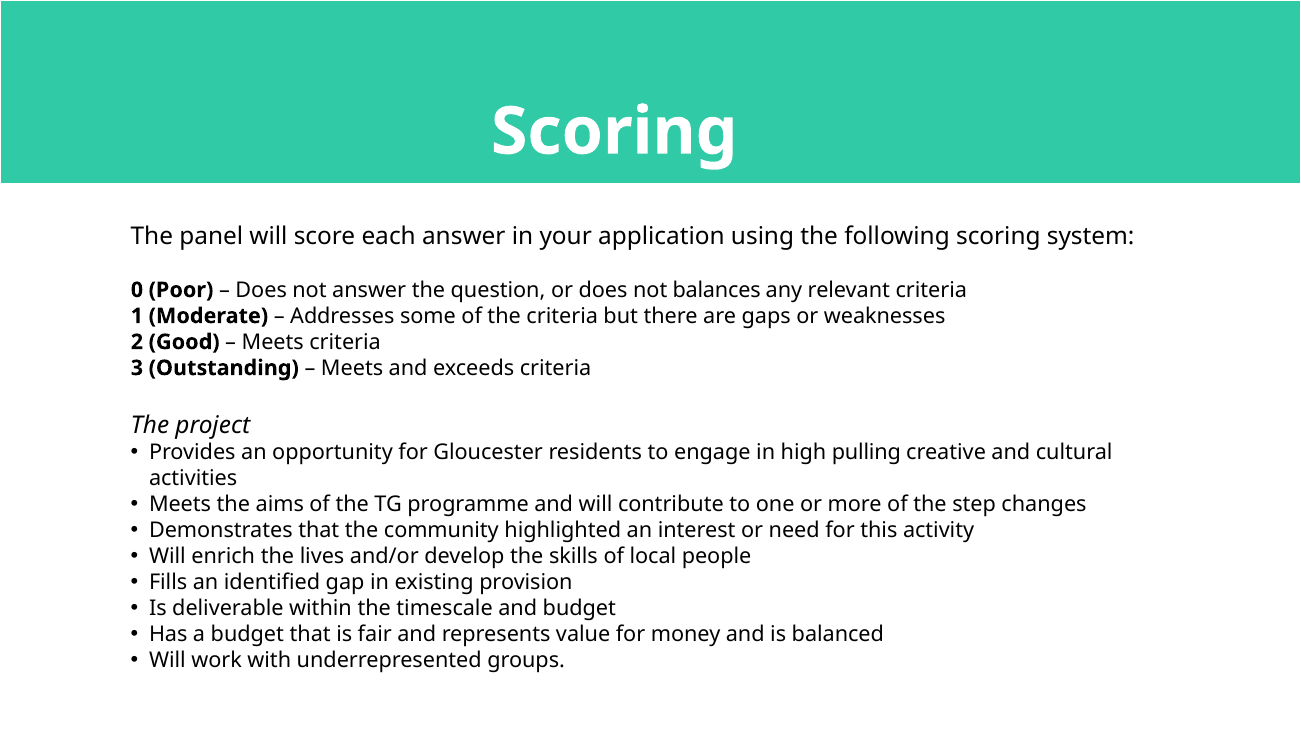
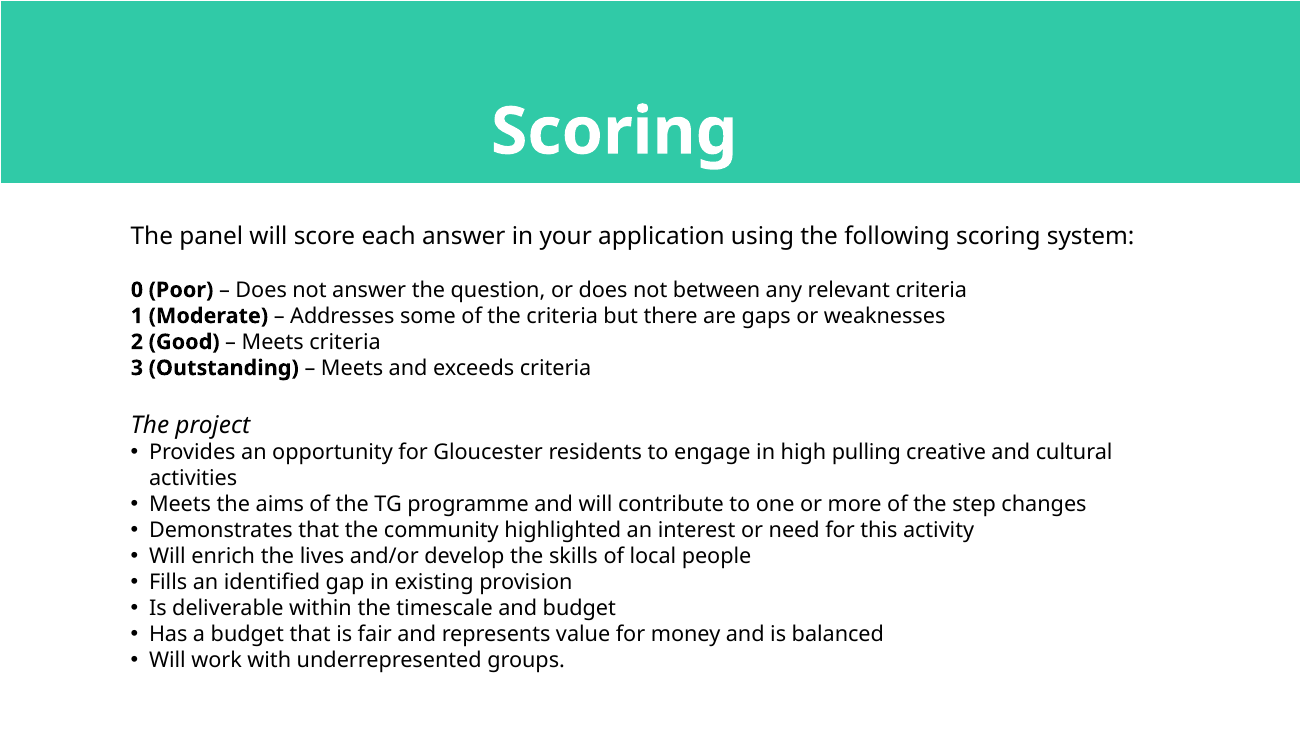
balances: balances -> between (717, 290)
